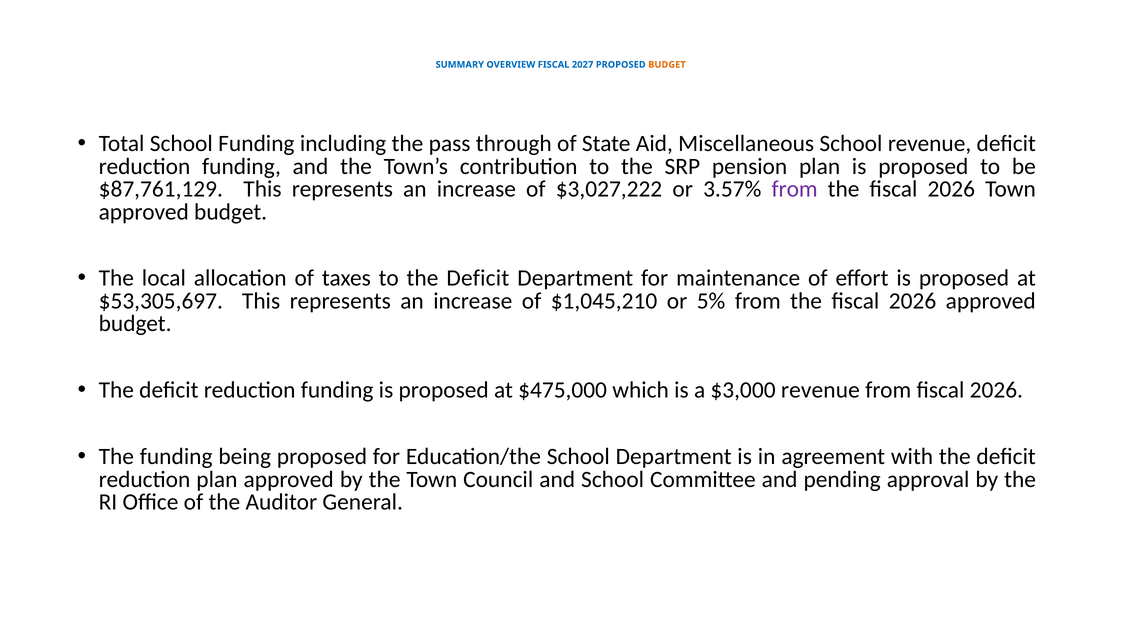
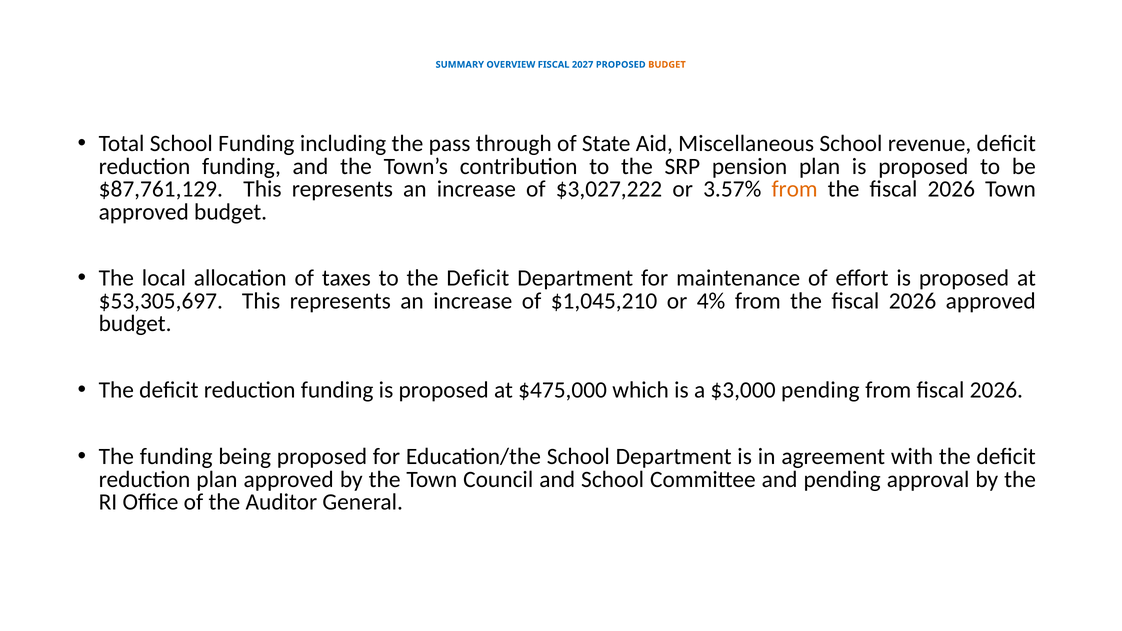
from colour: purple -> orange (795, 189)
5%: 5% -> 4% (711, 301)
$3,000 revenue: revenue -> pending (820, 390)
